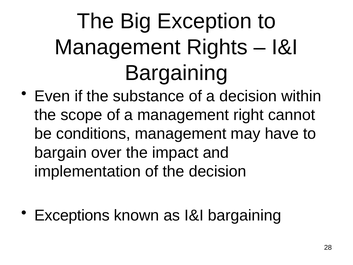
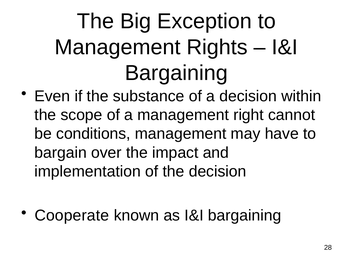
Exceptions: Exceptions -> Cooperate (72, 215)
